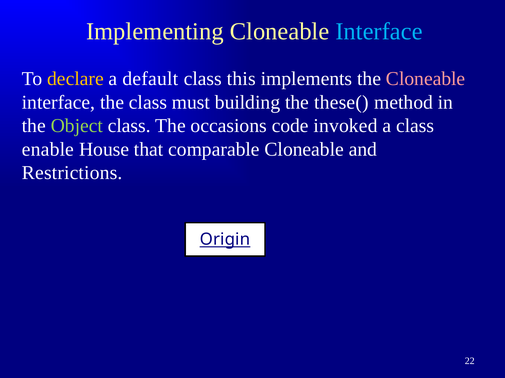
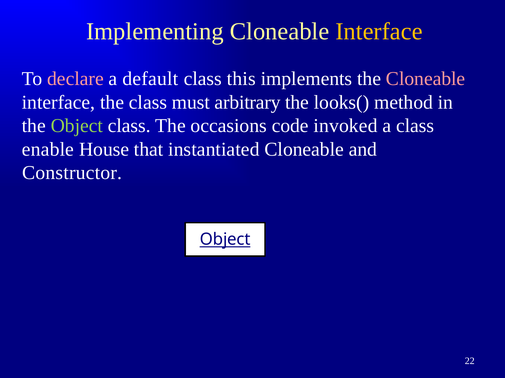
Interface colour: light blue -> yellow (379, 32)
declare colour: yellow -> pink (75, 79)
building: building -> arbitrary (248, 102)
these(: these( -> looks( (342, 102)
comparable: comparable -> instantiated (214, 150)
Restrictions: Restrictions -> Constructor (72, 173)
Origin: Origin -> Object (225, 240)
